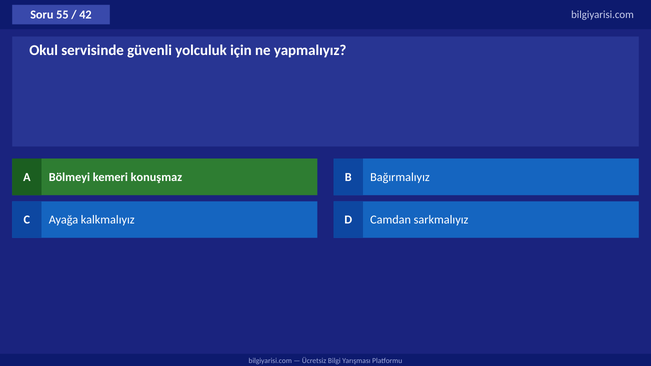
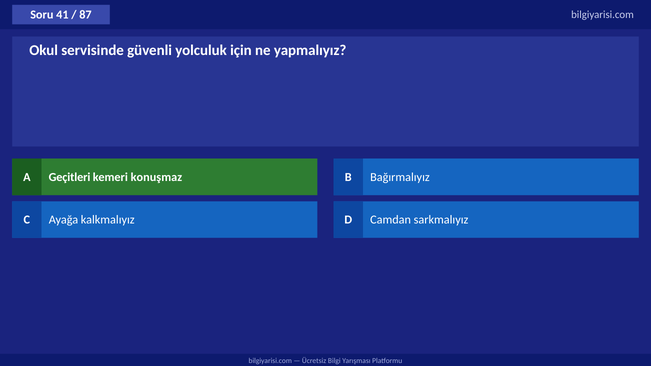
55: 55 -> 41 (62, 15)
42: 42 -> 87 (85, 15)
Bölmeyi: Bölmeyi -> Geçitleri (70, 177)
